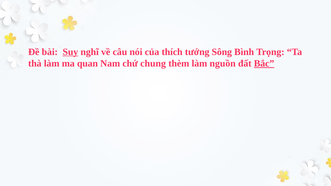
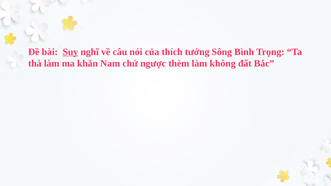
quan: quan -> khăn (87, 64)
chung: chung -> ngược (153, 64)
nguồn: nguồn -> không (223, 64)
Bắc underline: present -> none (264, 64)
